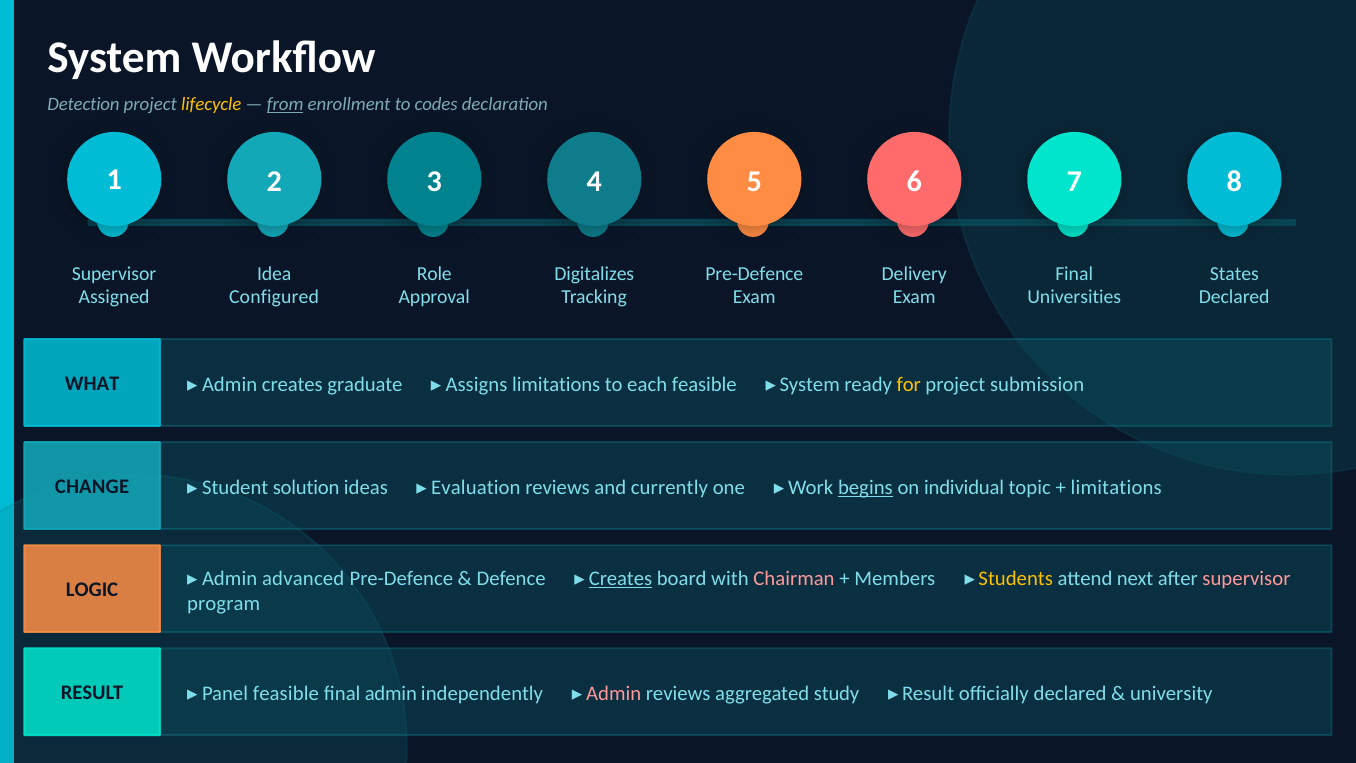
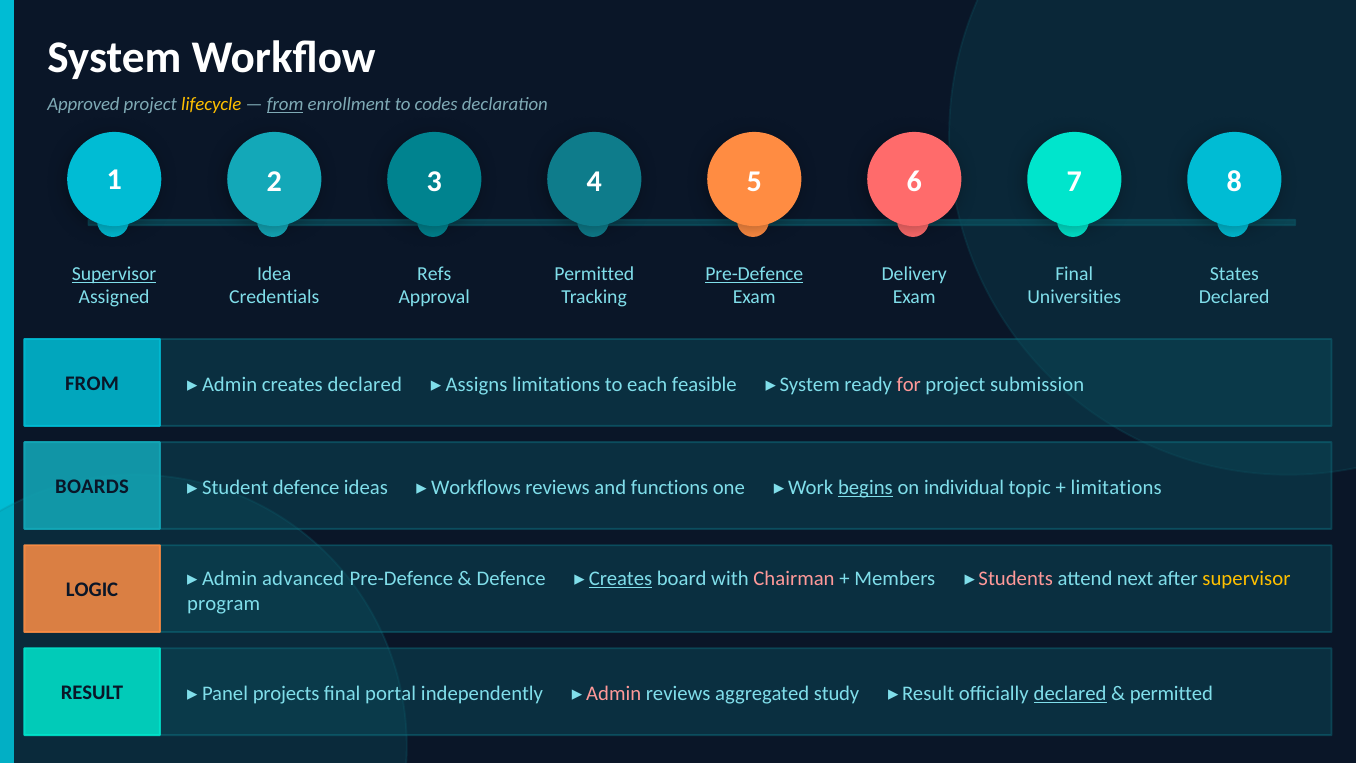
Detection: Detection -> Approved (84, 104)
Supervisor underline: none -> present (114, 274)
Role: Role -> Refs (434, 274)
Digitalizes: Digitalizes -> Permitted (594, 274)
Pre-Defence underline: none -> present (754, 274)
Configured: Configured -> Credentials (274, 297)
WHAT: WHAT -> FROM (92, 384)
creates graduate: graduate -> declared (365, 384)
for colour: yellow -> pink (909, 384)
CHANGE: CHANGE -> BOARDS (92, 487)
solution: solution -> defence (306, 488)
Evaluation: Evaluation -> Workflows (476, 488)
currently: currently -> functions (670, 488)
Students colour: yellow -> pink (1016, 578)
supervisor colour: pink -> yellow (1246, 578)
feasible: feasible -> projects (286, 694)
final admin: admin -> portal (391, 694)
declared underline: none -> present (1070, 694)
university: university -> permitted (1171, 694)
